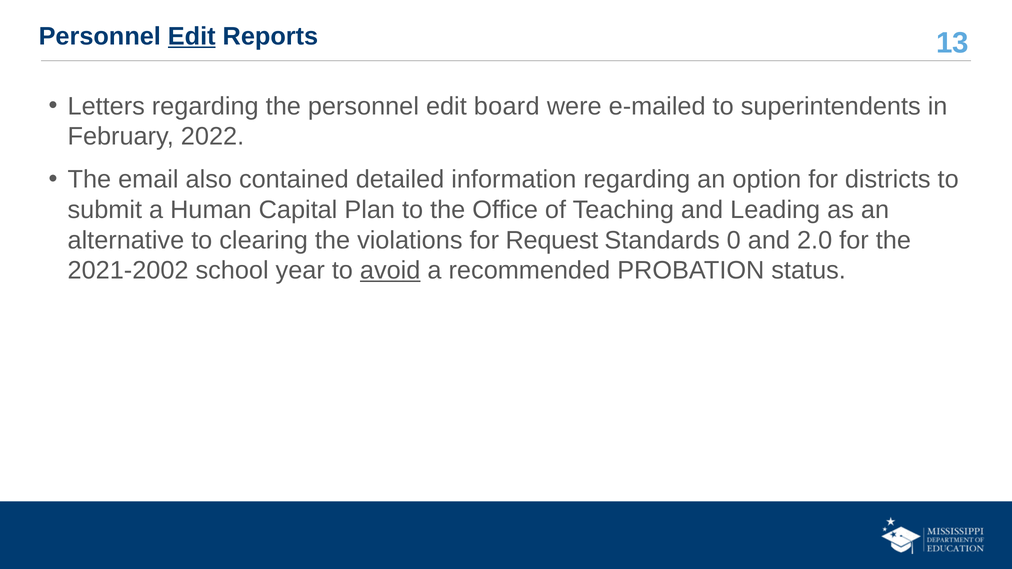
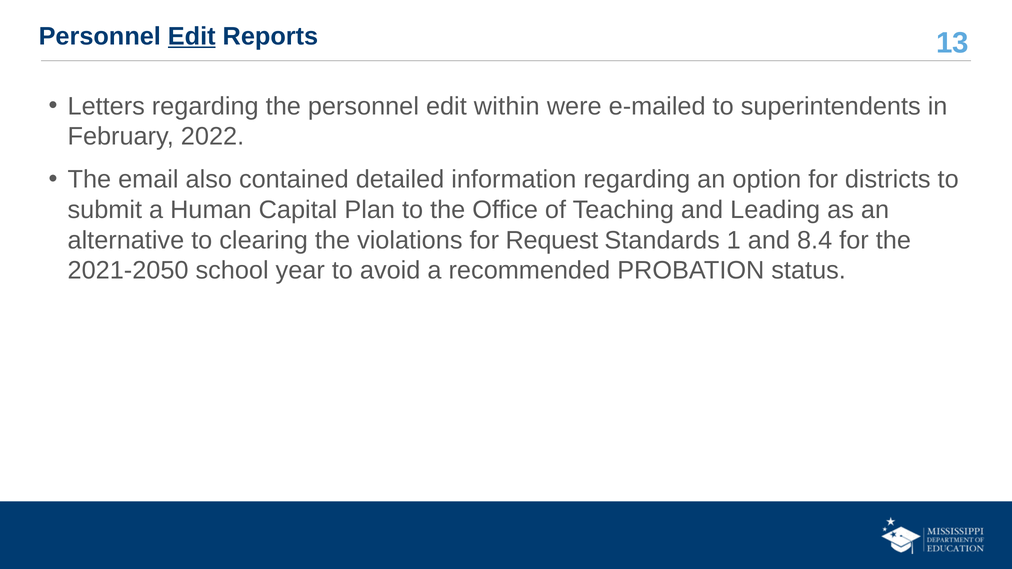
board: board -> within (507, 106)
0: 0 -> 1 (734, 240)
2.0: 2.0 -> 8.4 (815, 240)
2021-2002: 2021-2002 -> 2021-2050 (128, 271)
avoid underline: present -> none (390, 271)
